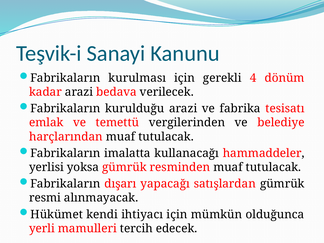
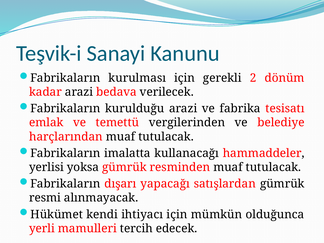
4: 4 -> 2 (253, 78)
